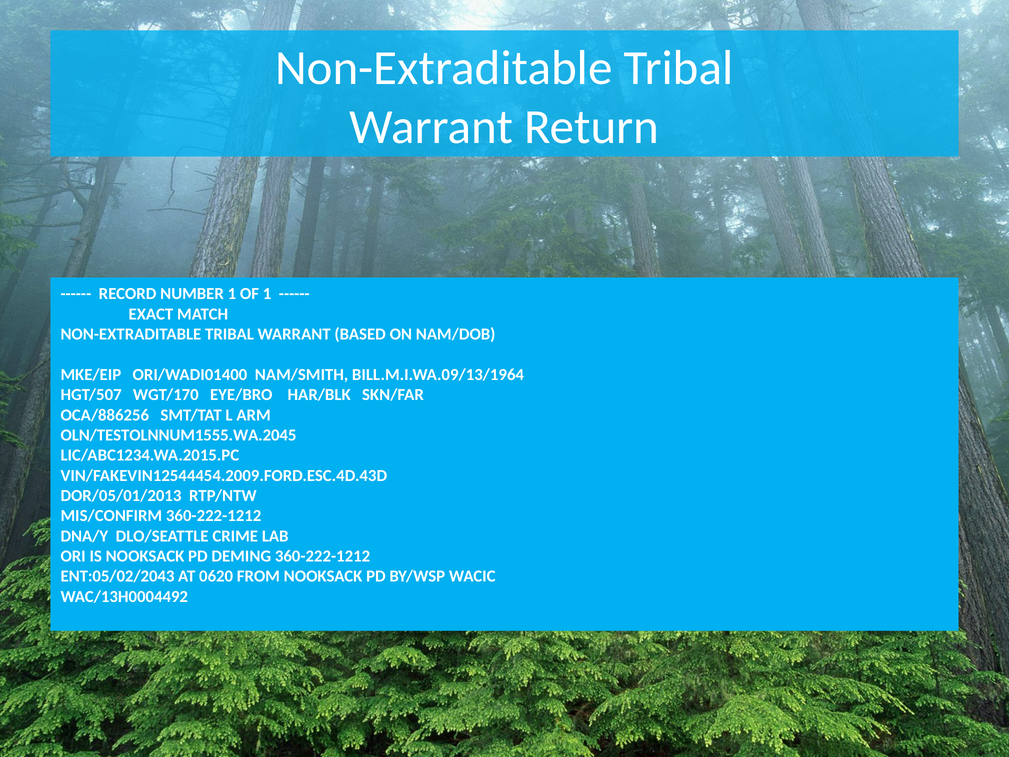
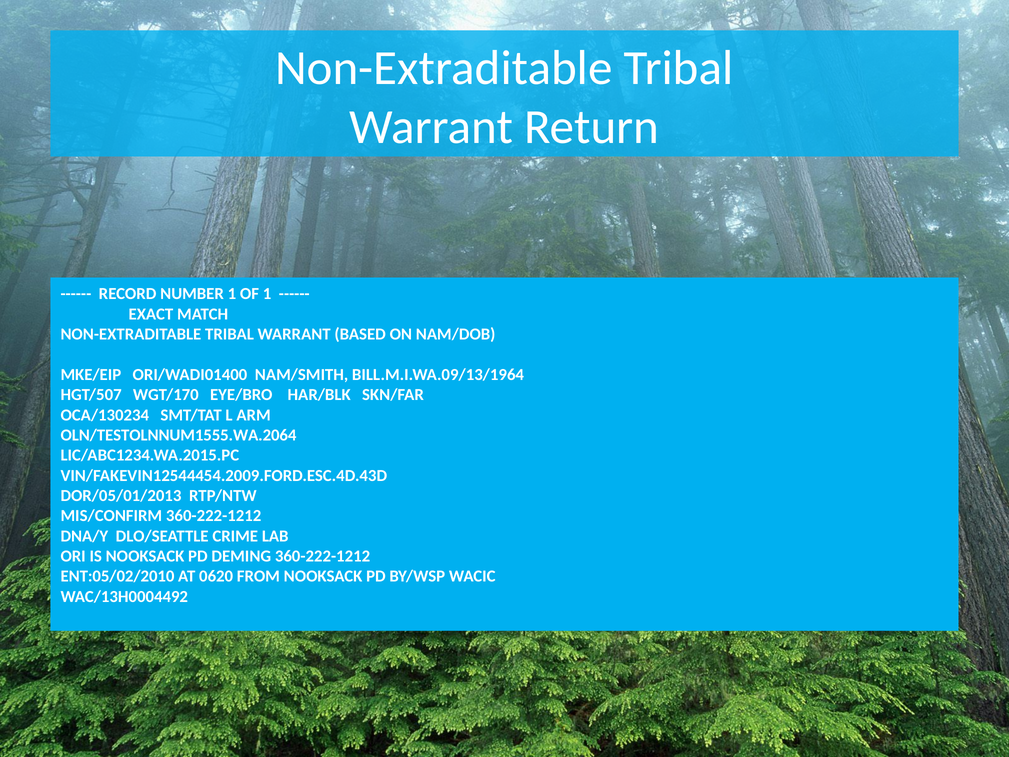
OCA/886256: OCA/886256 -> OCA/130234 (105, 415)
OLN/TESTOLNNUM1555.WA.2045: OLN/TESTOLNNUM1555.WA.2045 -> OLN/TESTOLNNUM1555.WA.2064 (178, 435)
ENT:05/02/2043: ENT:05/02/2043 -> ENT:05/02/2010 (117, 576)
